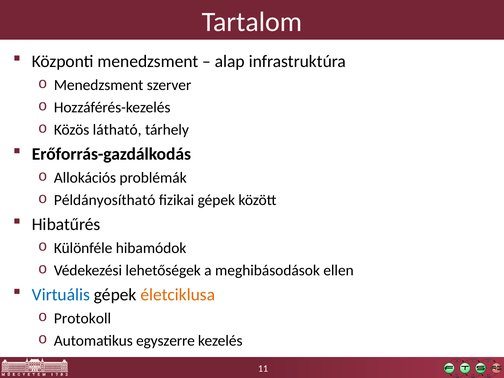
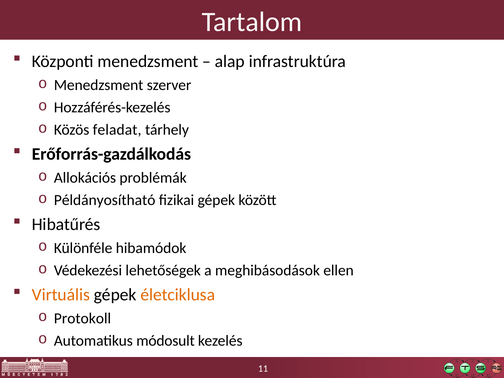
látható: látható -> feladat (117, 130)
Virtuális colour: blue -> orange (61, 295)
egyszerre: egyszerre -> módosult (166, 341)
